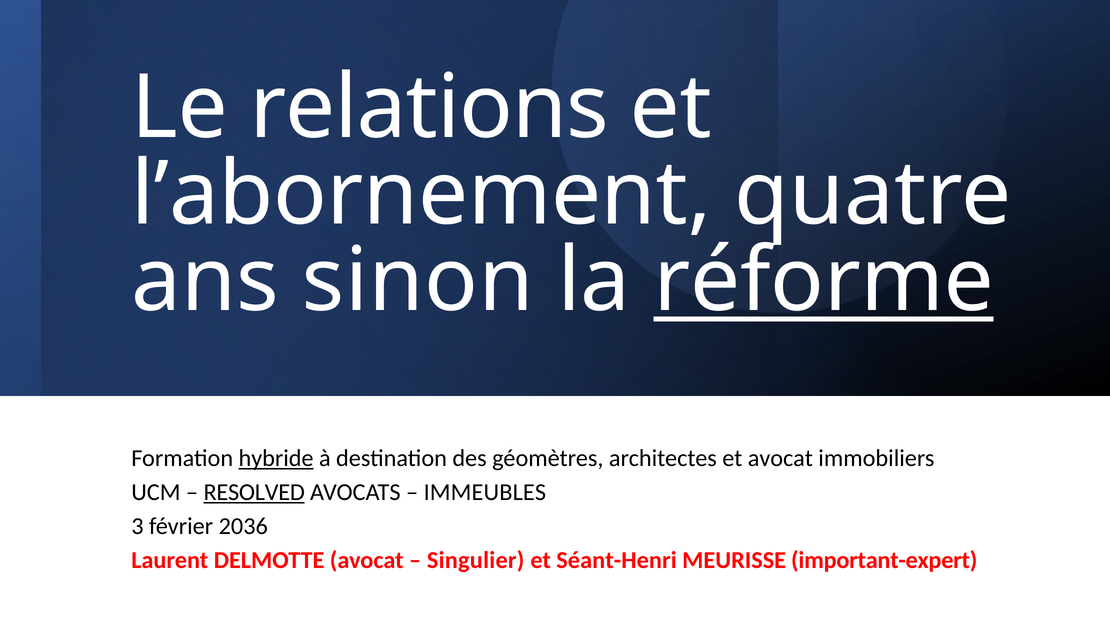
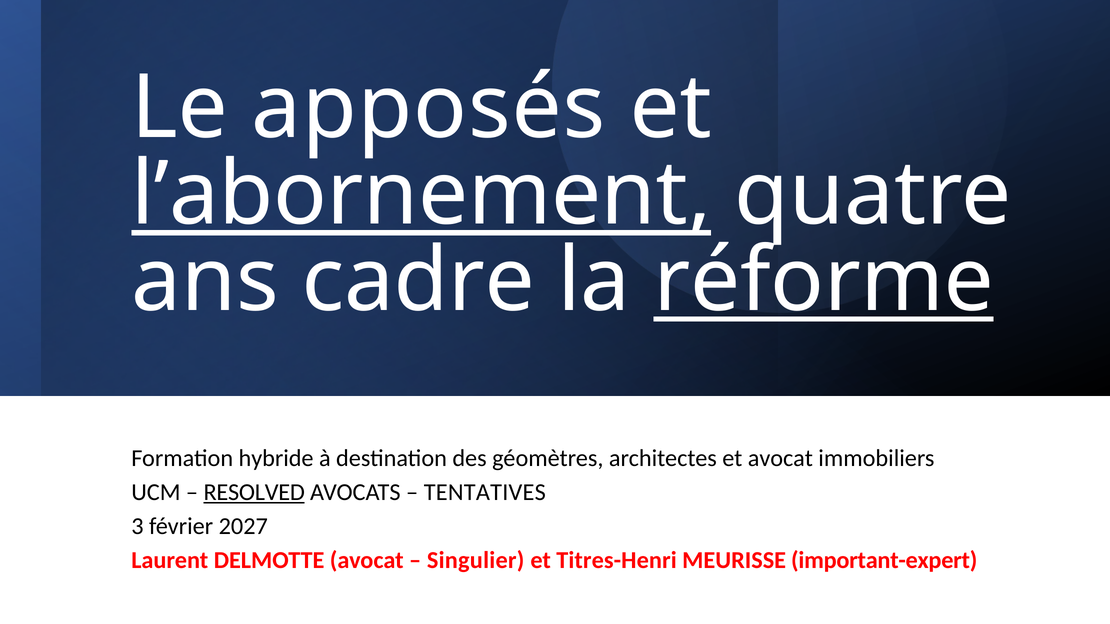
relations: relations -> apposés (428, 108)
l’abornement underline: none -> present (421, 194)
sinon: sinon -> cadre (418, 281)
hybride underline: present -> none (276, 458)
IMMEUBLES: IMMEUBLES -> TENTATIVES (485, 492)
2036: 2036 -> 2027 (243, 526)
Séant-Henri: Séant-Henri -> Titres-Henri (617, 560)
